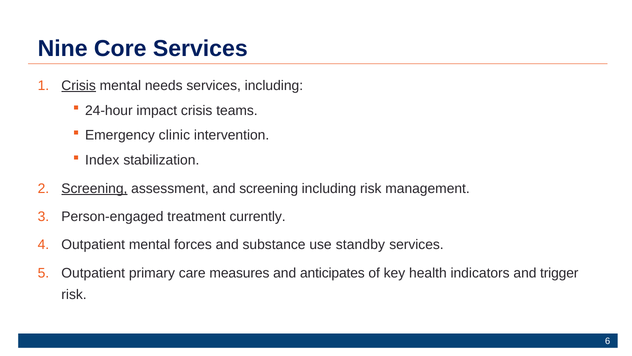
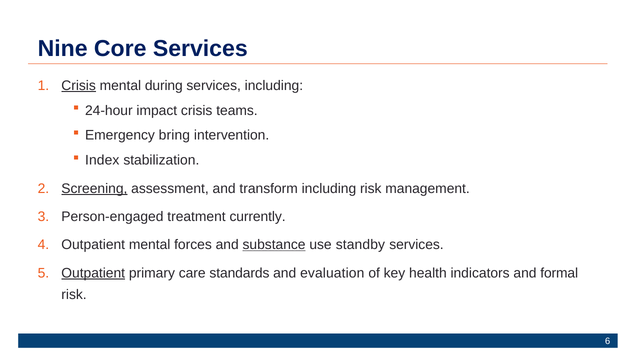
needs: needs -> during (164, 86)
clinic: clinic -> bring (174, 135)
and screening: screening -> transform (269, 188)
substance underline: none -> present (274, 244)
Outpatient underline: none -> present (93, 273)
measures: measures -> standards (239, 273)
anticipates: anticipates -> evaluation (332, 273)
trigger: trigger -> formal (559, 273)
